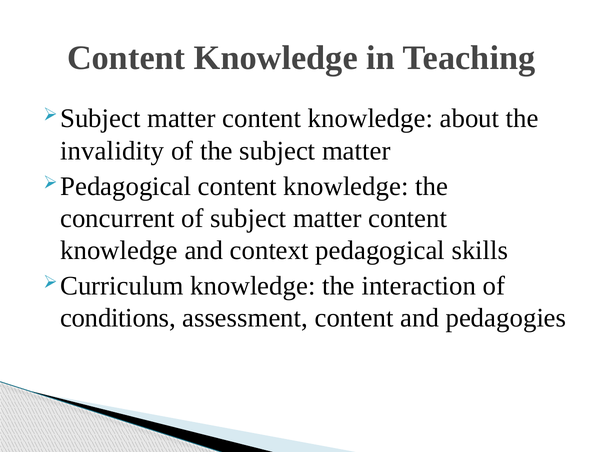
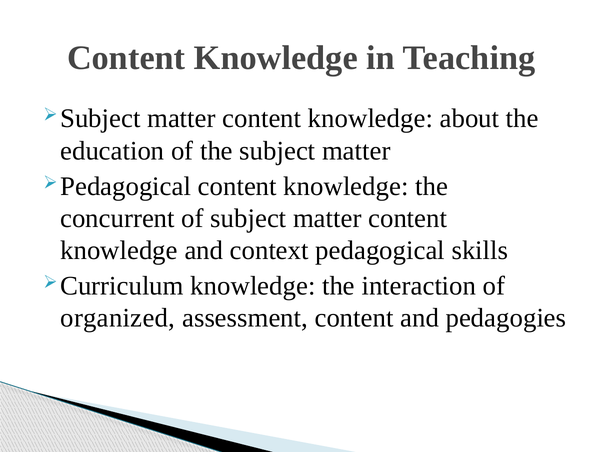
invalidity: invalidity -> education (112, 151)
conditions: conditions -> organized (118, 318)
